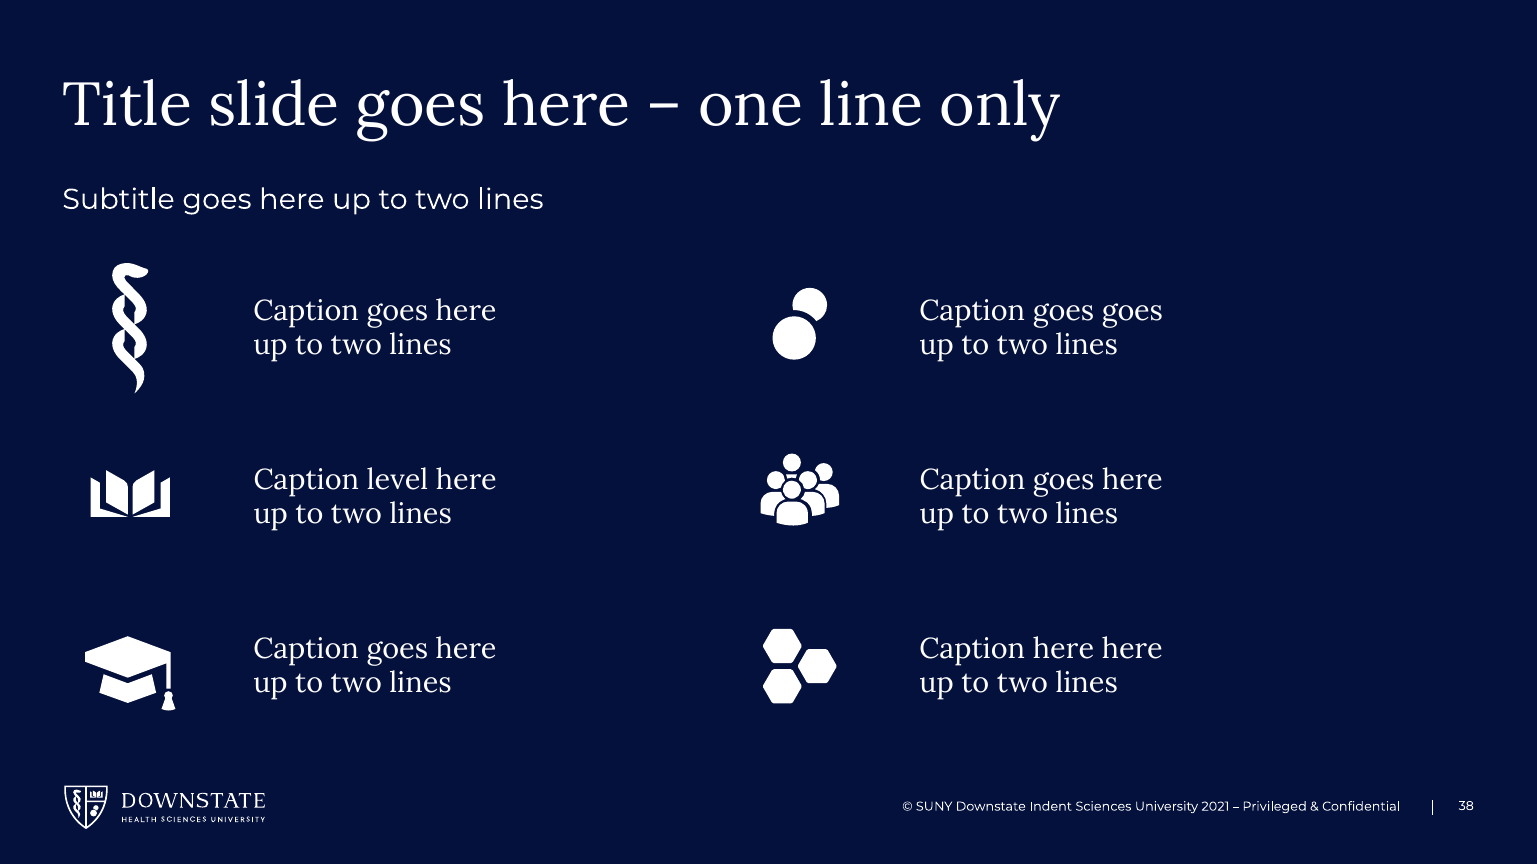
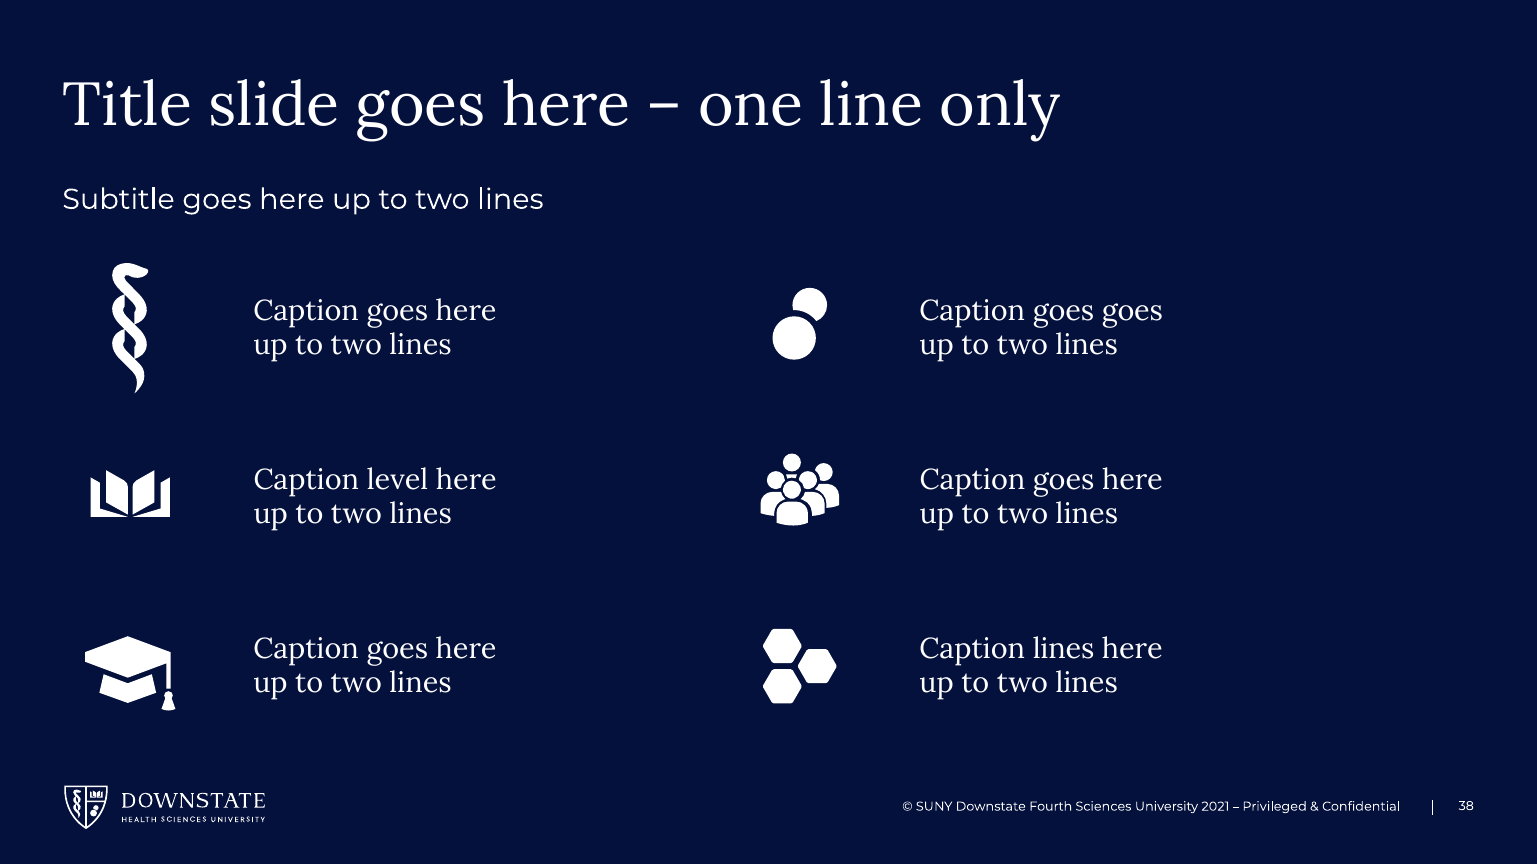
Caption here: here -> lines (1064, 649)
Indent: Indent -> Fourth (1051, 807)
